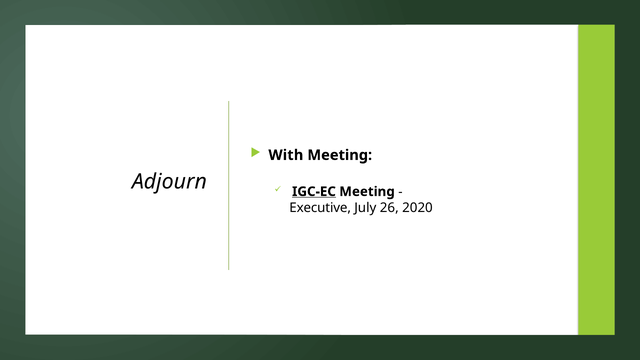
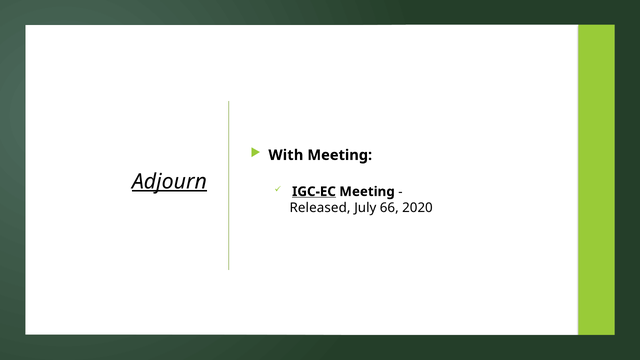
Adjourn underline: none -> present (169, 181)
Executive: Executive -> Released (320, 208)
26: 26 -> 66 (389, 208)
